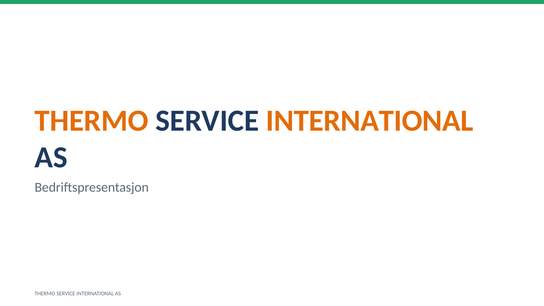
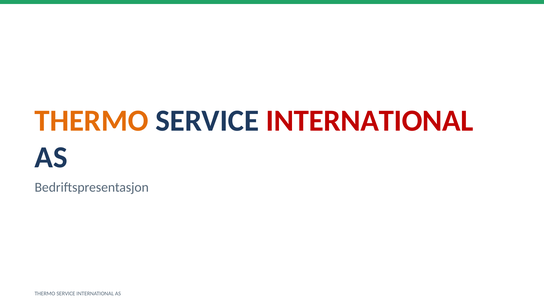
INTERNATIONAL colour: orange -> red (370, 121)
